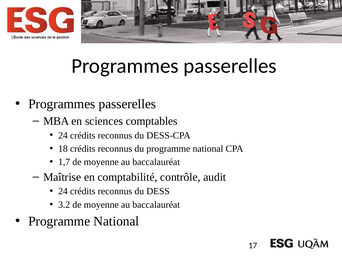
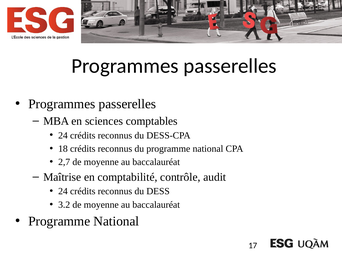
1,7: 1,7 -> 2,7 (64, 162)
